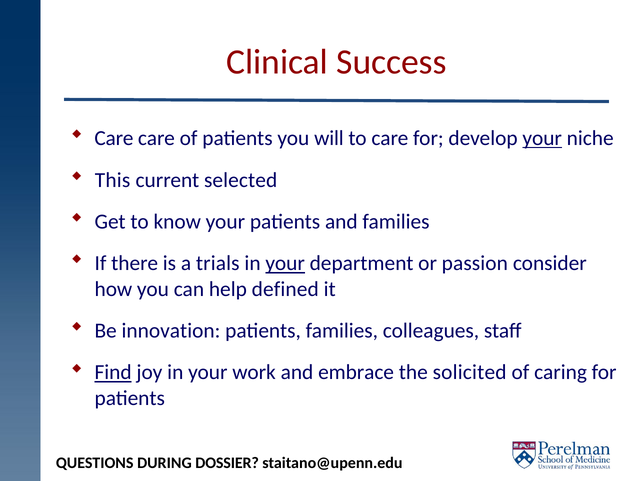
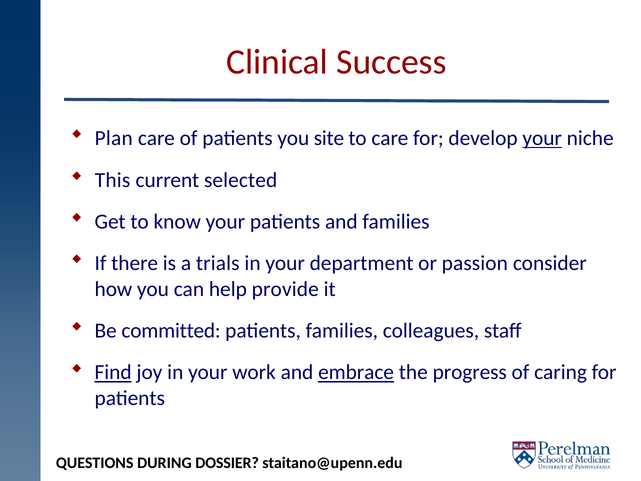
Care: Care -> Plan (114, 138)
will: will -> site (329, 138)
your underline: present -> none (285, 263)
defined: defined -> provide (285, 289)
innovation: innovation -> committed (171, 331)
embrace underline: none -> present (356, 372)
solicited: solicited -> progress (470, 372)
